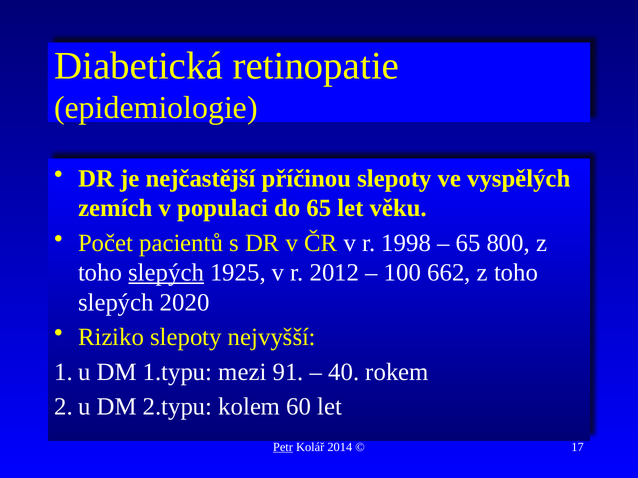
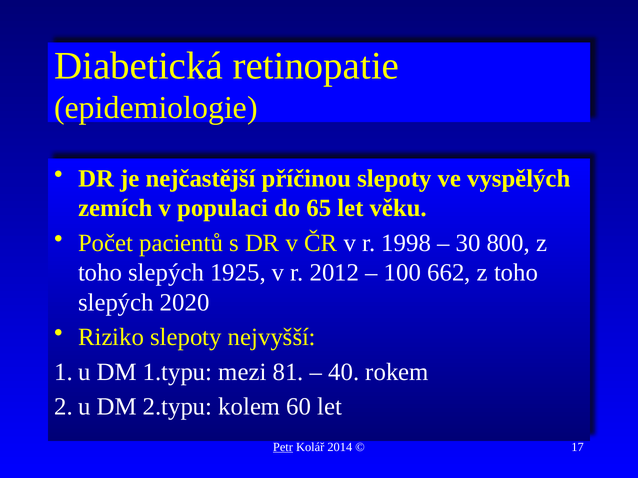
65: 65 -> 30 (468, 243)
slepých underline: present -> none (166, 273)
91: 91 -> 81 (288, 372)
